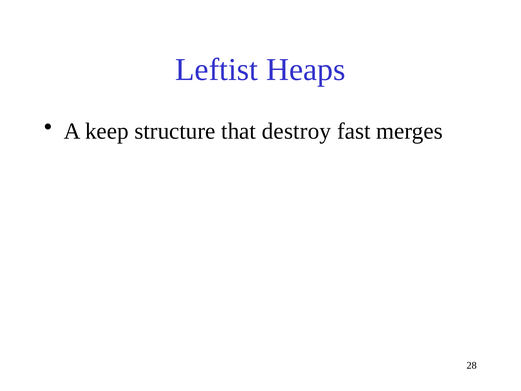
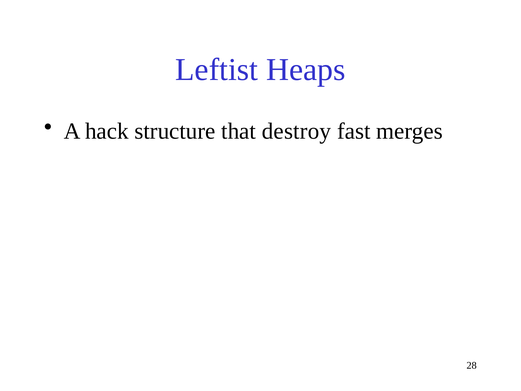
keep: keep -> hack (107, 131)
